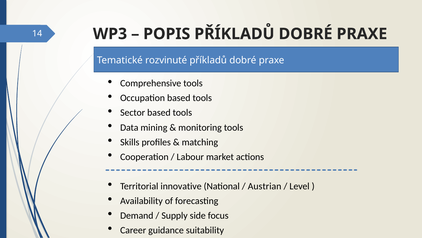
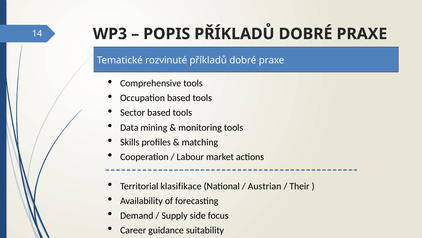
innovative: innovative -> klasifikace (181, 186)
Level: Level -> Their (299, 186)
